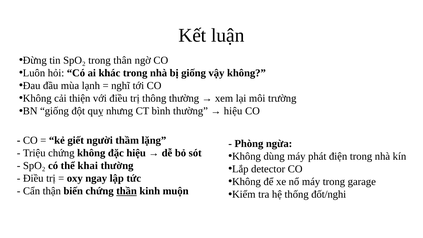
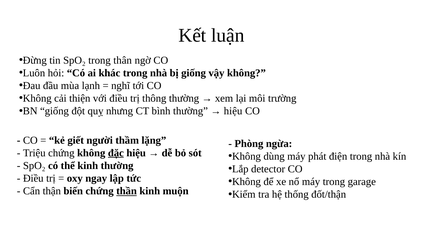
đặc underline: none -> present (116, 153)
thể khai: khai -> kinh (88, 166)
đốt/nghi: đốt/nghi -> đốt/thận (329, 194)
